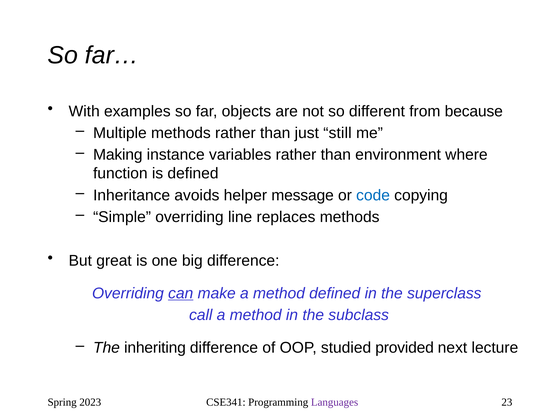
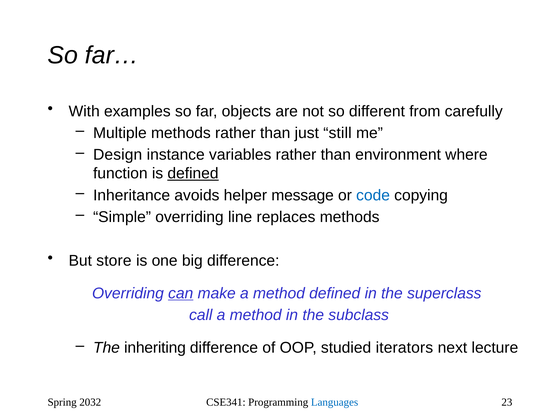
because: because -> carefully (474, 111)
Making: Making -> Design (118, 155)
defined underline: none -> present (193, 173)
great: great -> store (114, 261)
provided: provided -> iterators (404, 348)
2023: 2023 -> 2032 (90, 402)
Languages colour: purple -> blue (335, 402)
